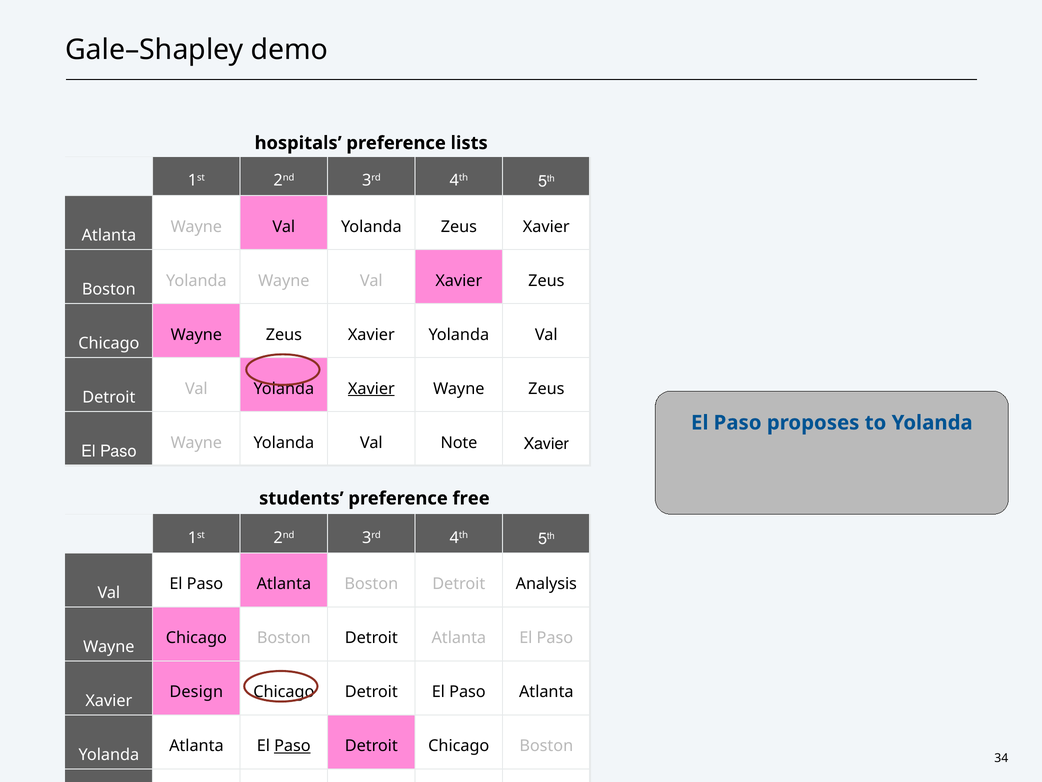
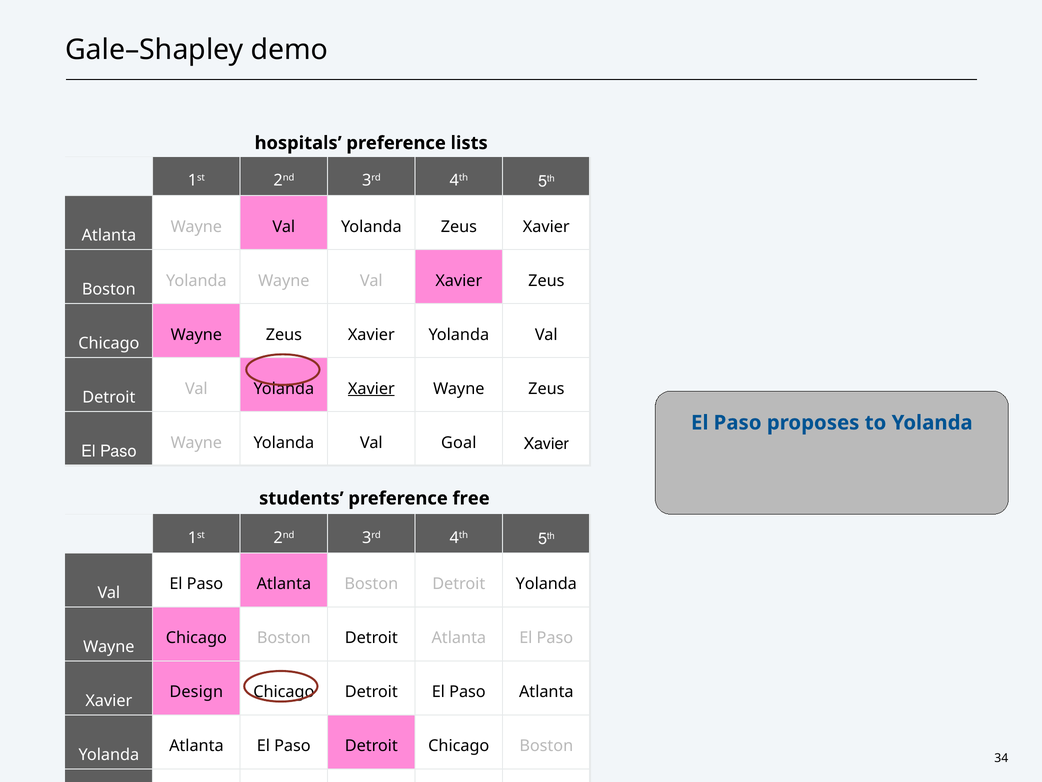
Note: Note -> Goal (459, 442)
Detroit Analysis: Analysis -> Yolanda (546, 584)
Paso underline: present -> none (292, 746)
